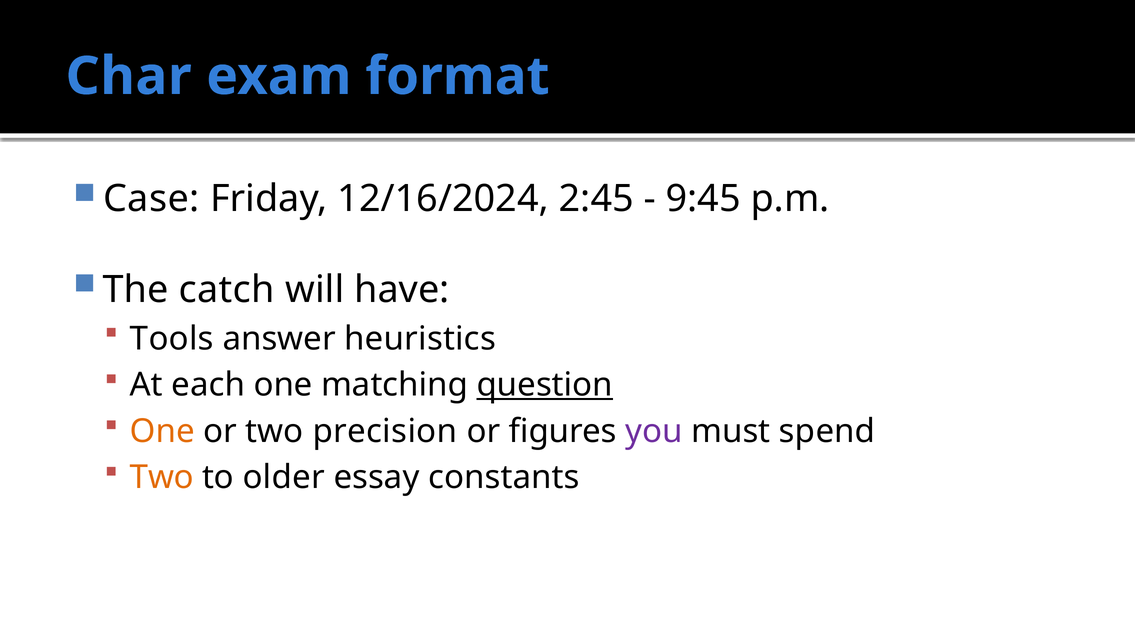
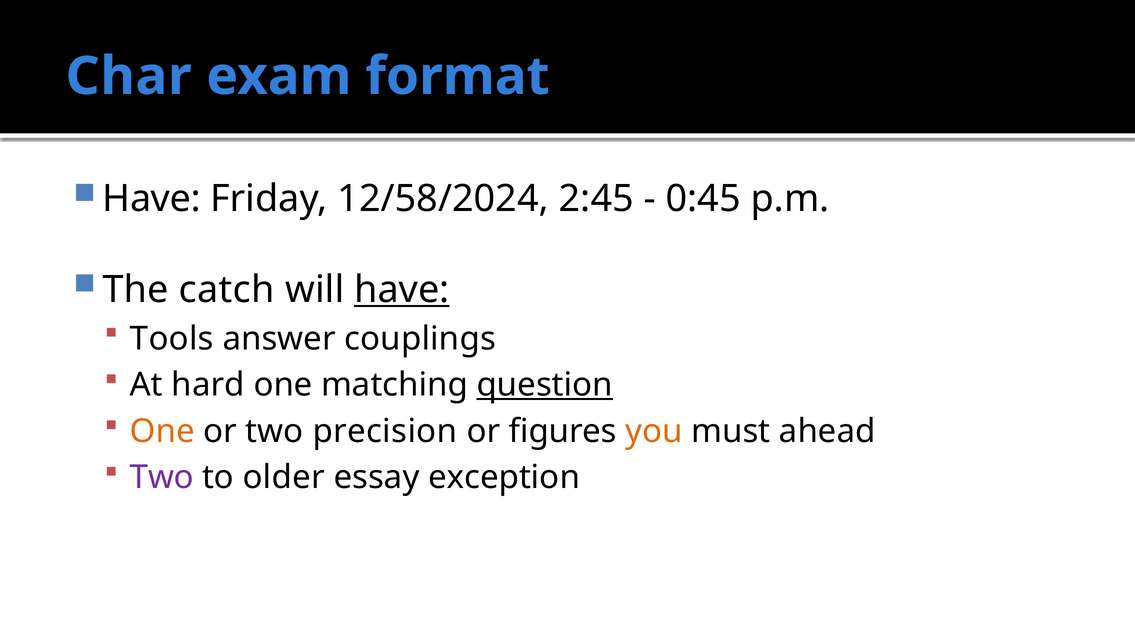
Case: Case -> Have (152, 199)
12/16/2024: 12/16/2024 -> 12/58/2024 (443, 199)
9:45: 9:45 -> 0:45 (703, 199)
have underline: none -> present (402, 290)
heuristics: heuristics -> couplings (420, 339)
each: each -> hard (208, 385)
you colour: purple -> orange (654, 431)
spend: spend -> ahead (827, 431)
Two colour: orange -> purple (162, 478)
constants: constants -> exception (504, 478)
